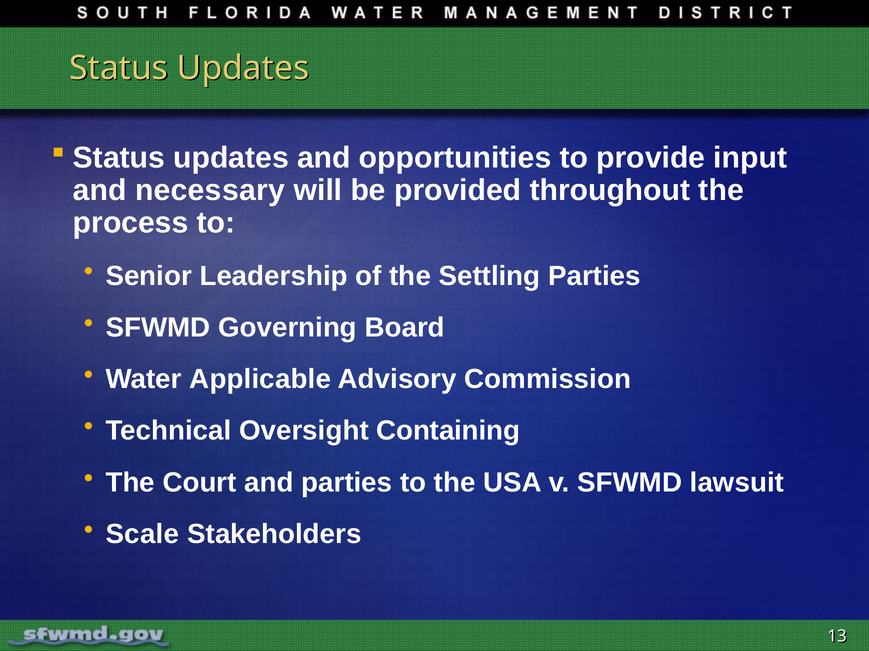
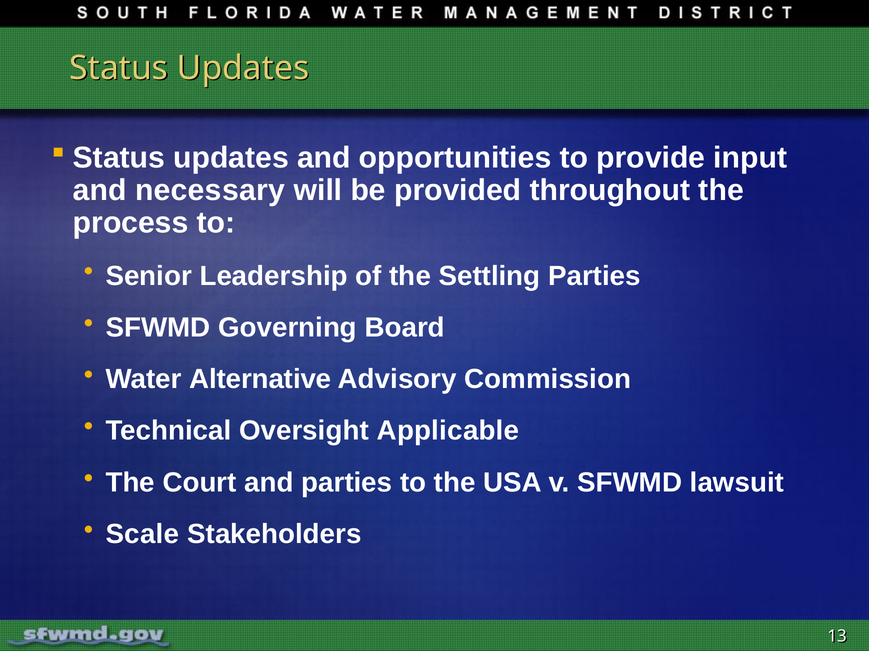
Applicable: Applicable -> Alternative (260, 380)
Containing: Containing -> Applicable (448, 431)
